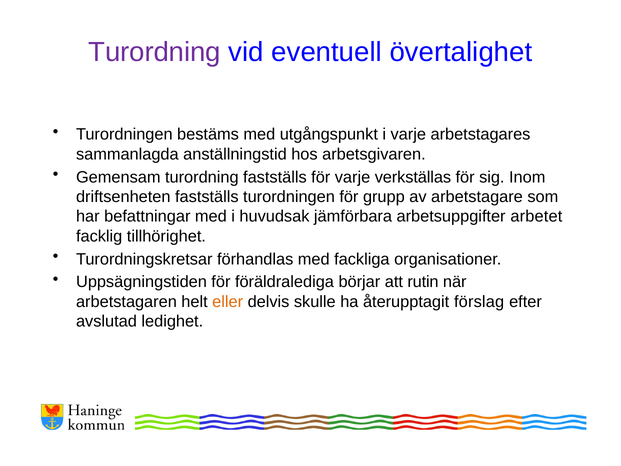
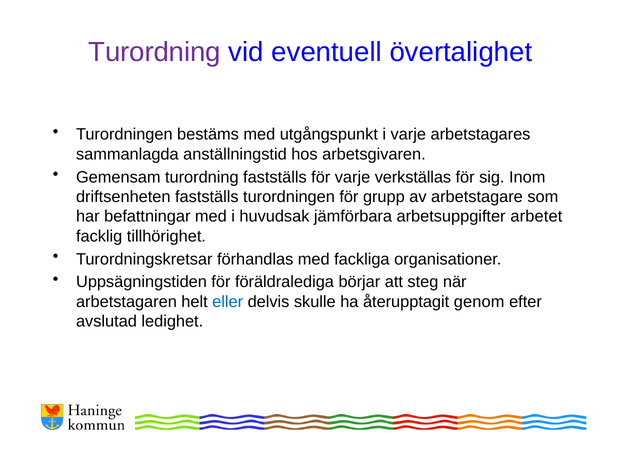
rutin: rutin -> steg (423, 282)
eller colour: orange -> blue (228, 302)
förslag: förslag -> genom (479, 302)
